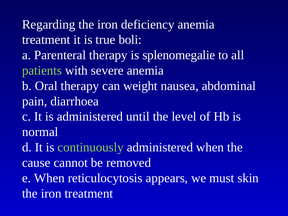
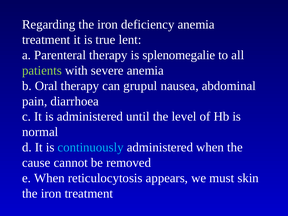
boli: boli -> lent (130, 40)
weight: weight -> grupul (140, 86)
continuously colour: light green -> light blue (91, 147)
